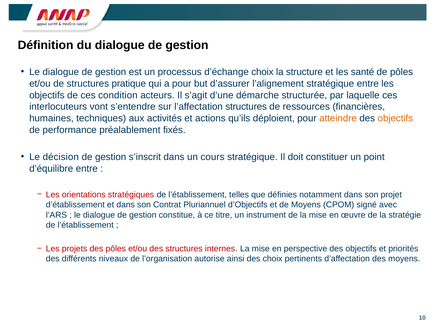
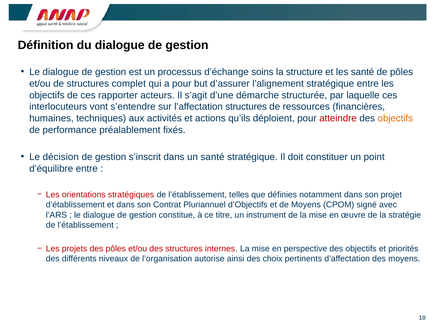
d’échange choix: choix -> soins (262, 72)
pratique: pratique -> complet (129, 84)
condition: condition -> rapporter (118, 95)
atteindre colour: orange -> red (338, 118)
un cours: cours -> santé (213, 157)
